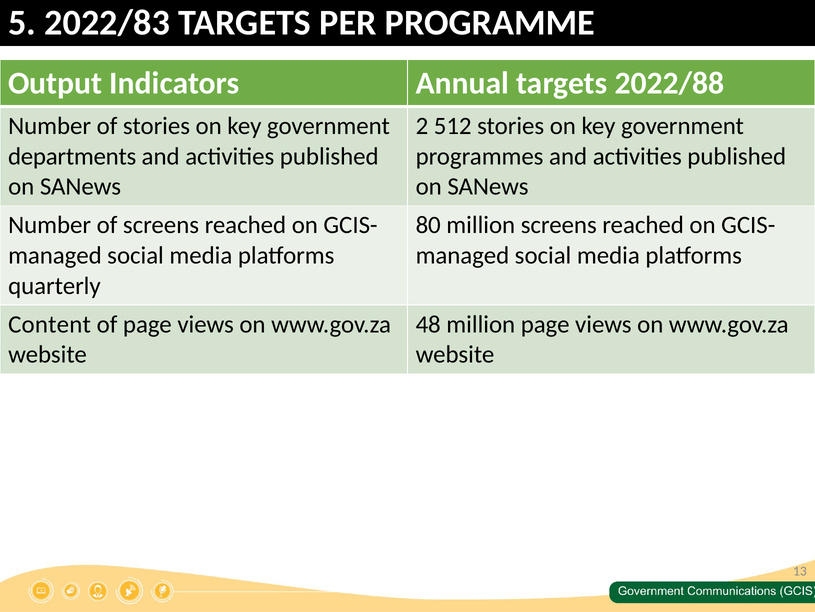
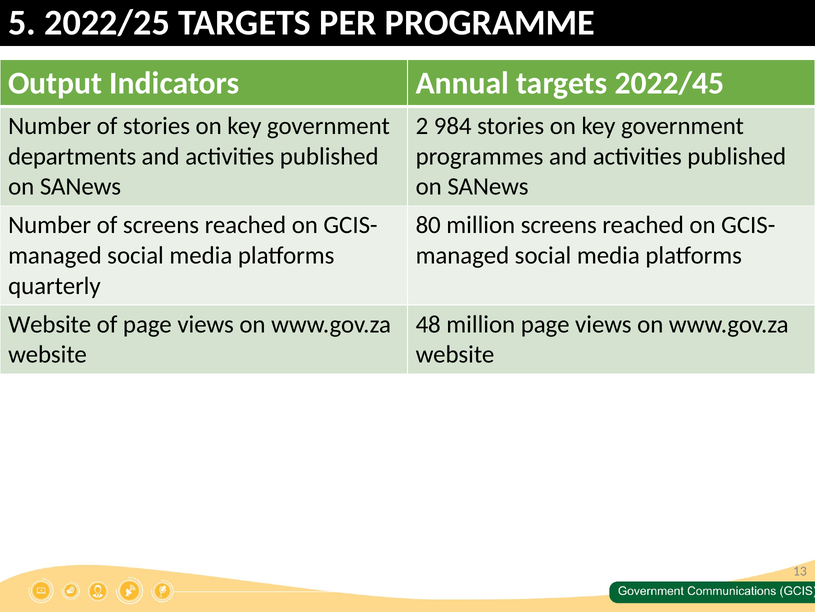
2022/83: 2022/83 -> 2022/25 (107, 23)
2022/88: 2022/88 -> 2022/45 (669, 83)
512: 512 -> 984 (453, 126)
Content: Content -> Website (50, 324)
